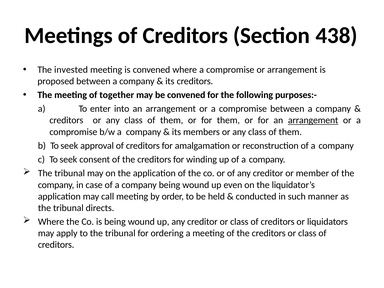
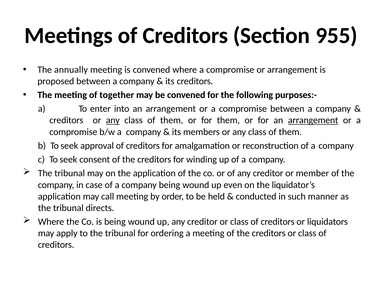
438: 438 -> 955 (337, 36)
invested: invested -> annually (71, 70)
any underline: none -> present (113, 120)
